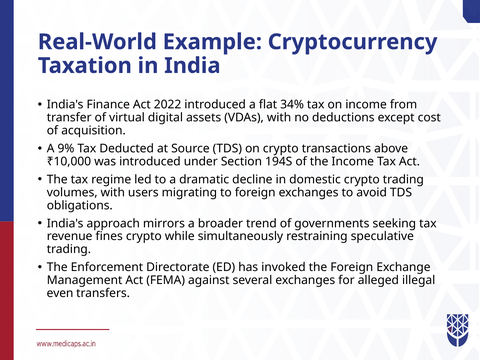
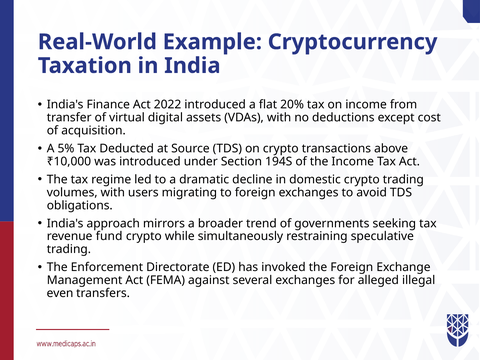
34%: 34% -> 20% (292, 105)
9%: 9% -> 5% (66, 149)
fines: fines -> fund (109, 236)
